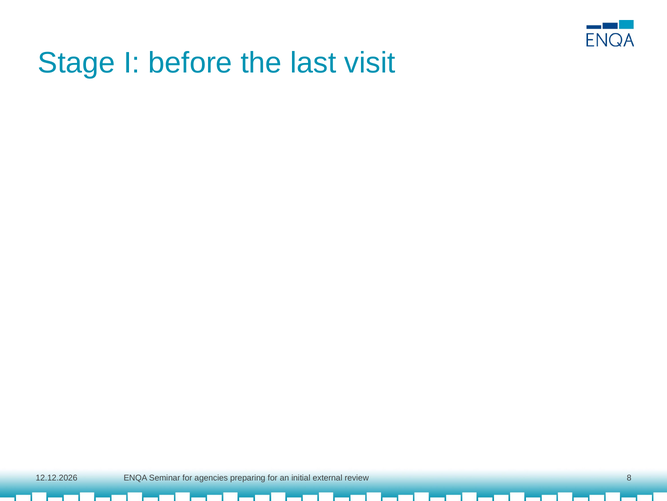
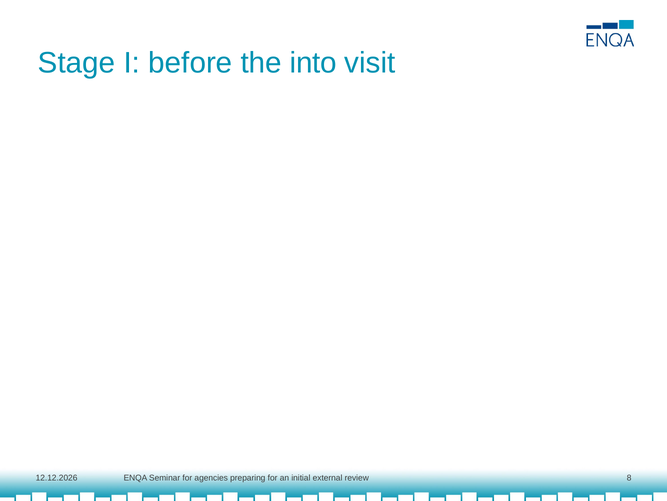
last: last -> into (313, 63)
